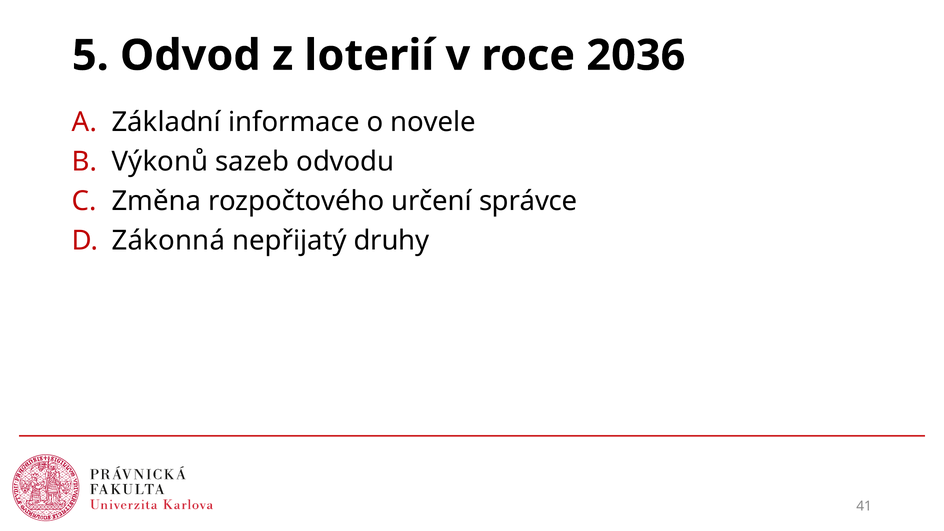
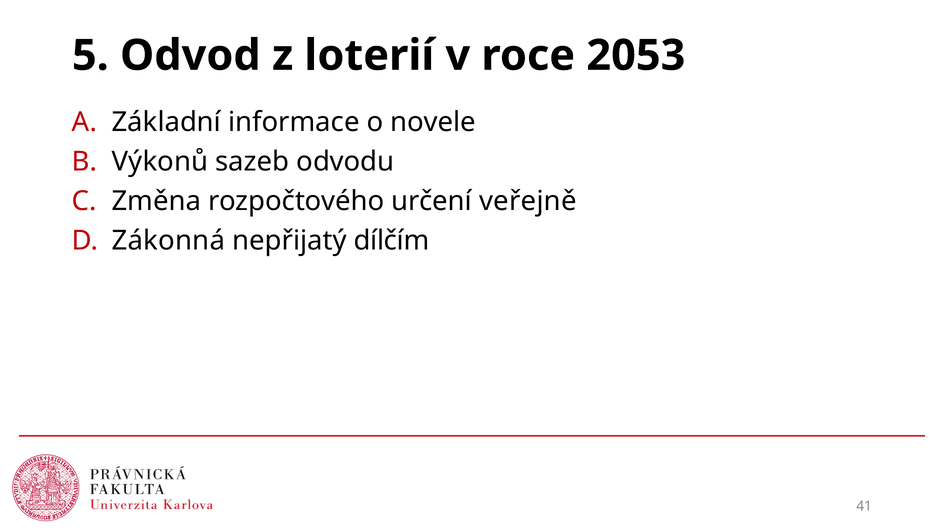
2036: 2036 -> 2053 (636, 56)
správce: správce -> veřejně (528, 201)
druhy: druhy -> dílčím (391, 241)
